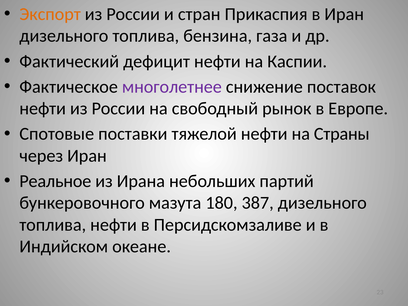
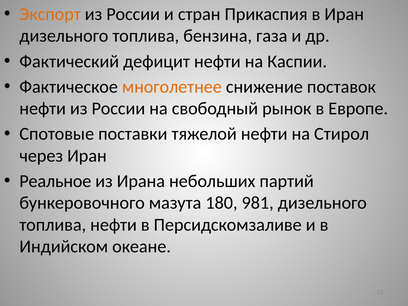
многолетнее colour: purple -> orange (172, 87)
Страны: Страны -> Стирол (342, 134)
387: 387 -> 981 (258, 203)
